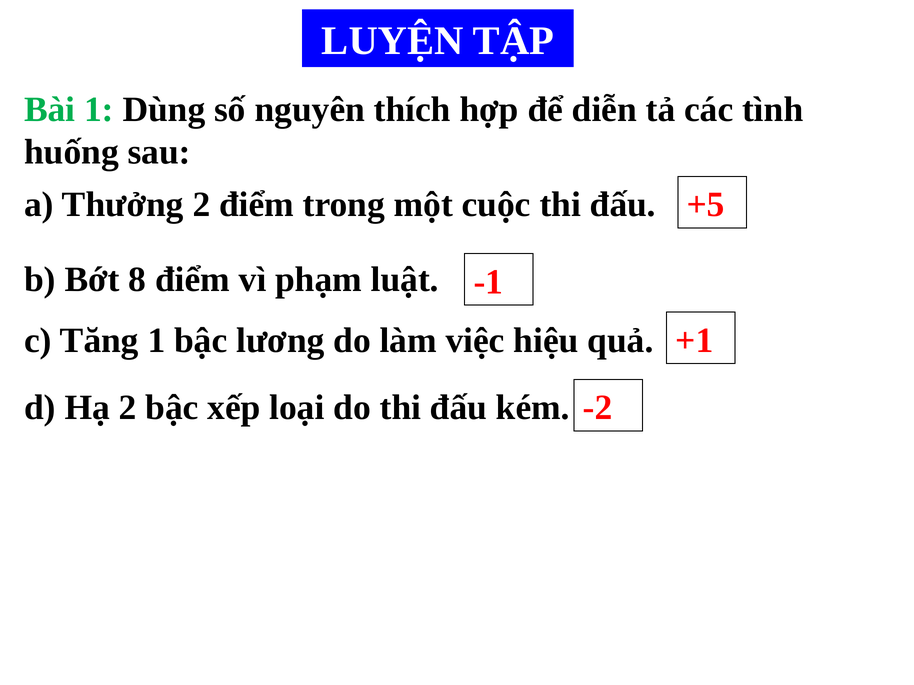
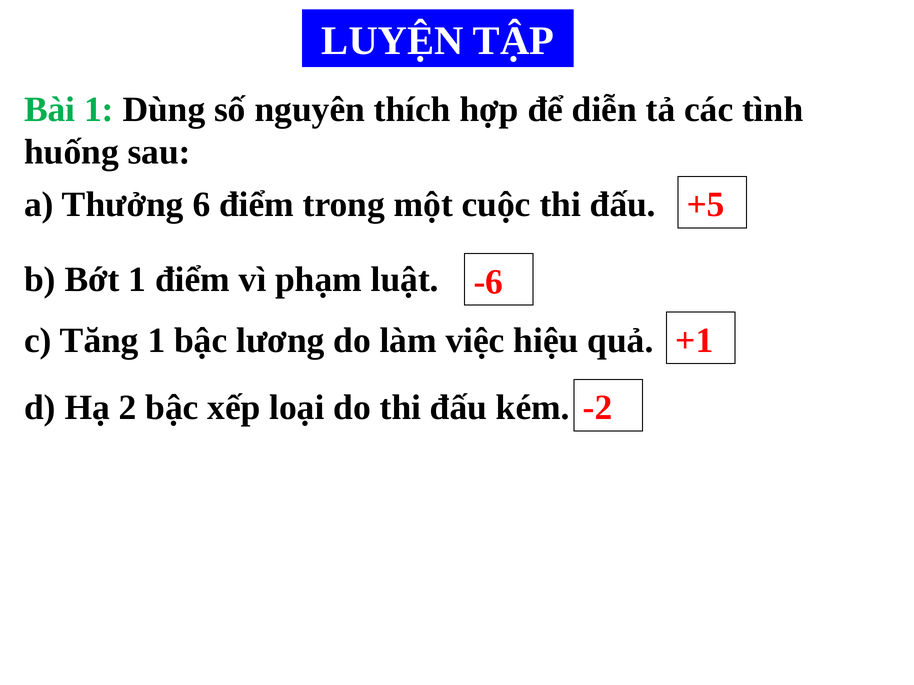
Thưởng 2: 2 -> 6 (201, 205)
Bớt 8: 8 -> 1 (137, 280)
-1: -1 -> -6 (488, 282)
